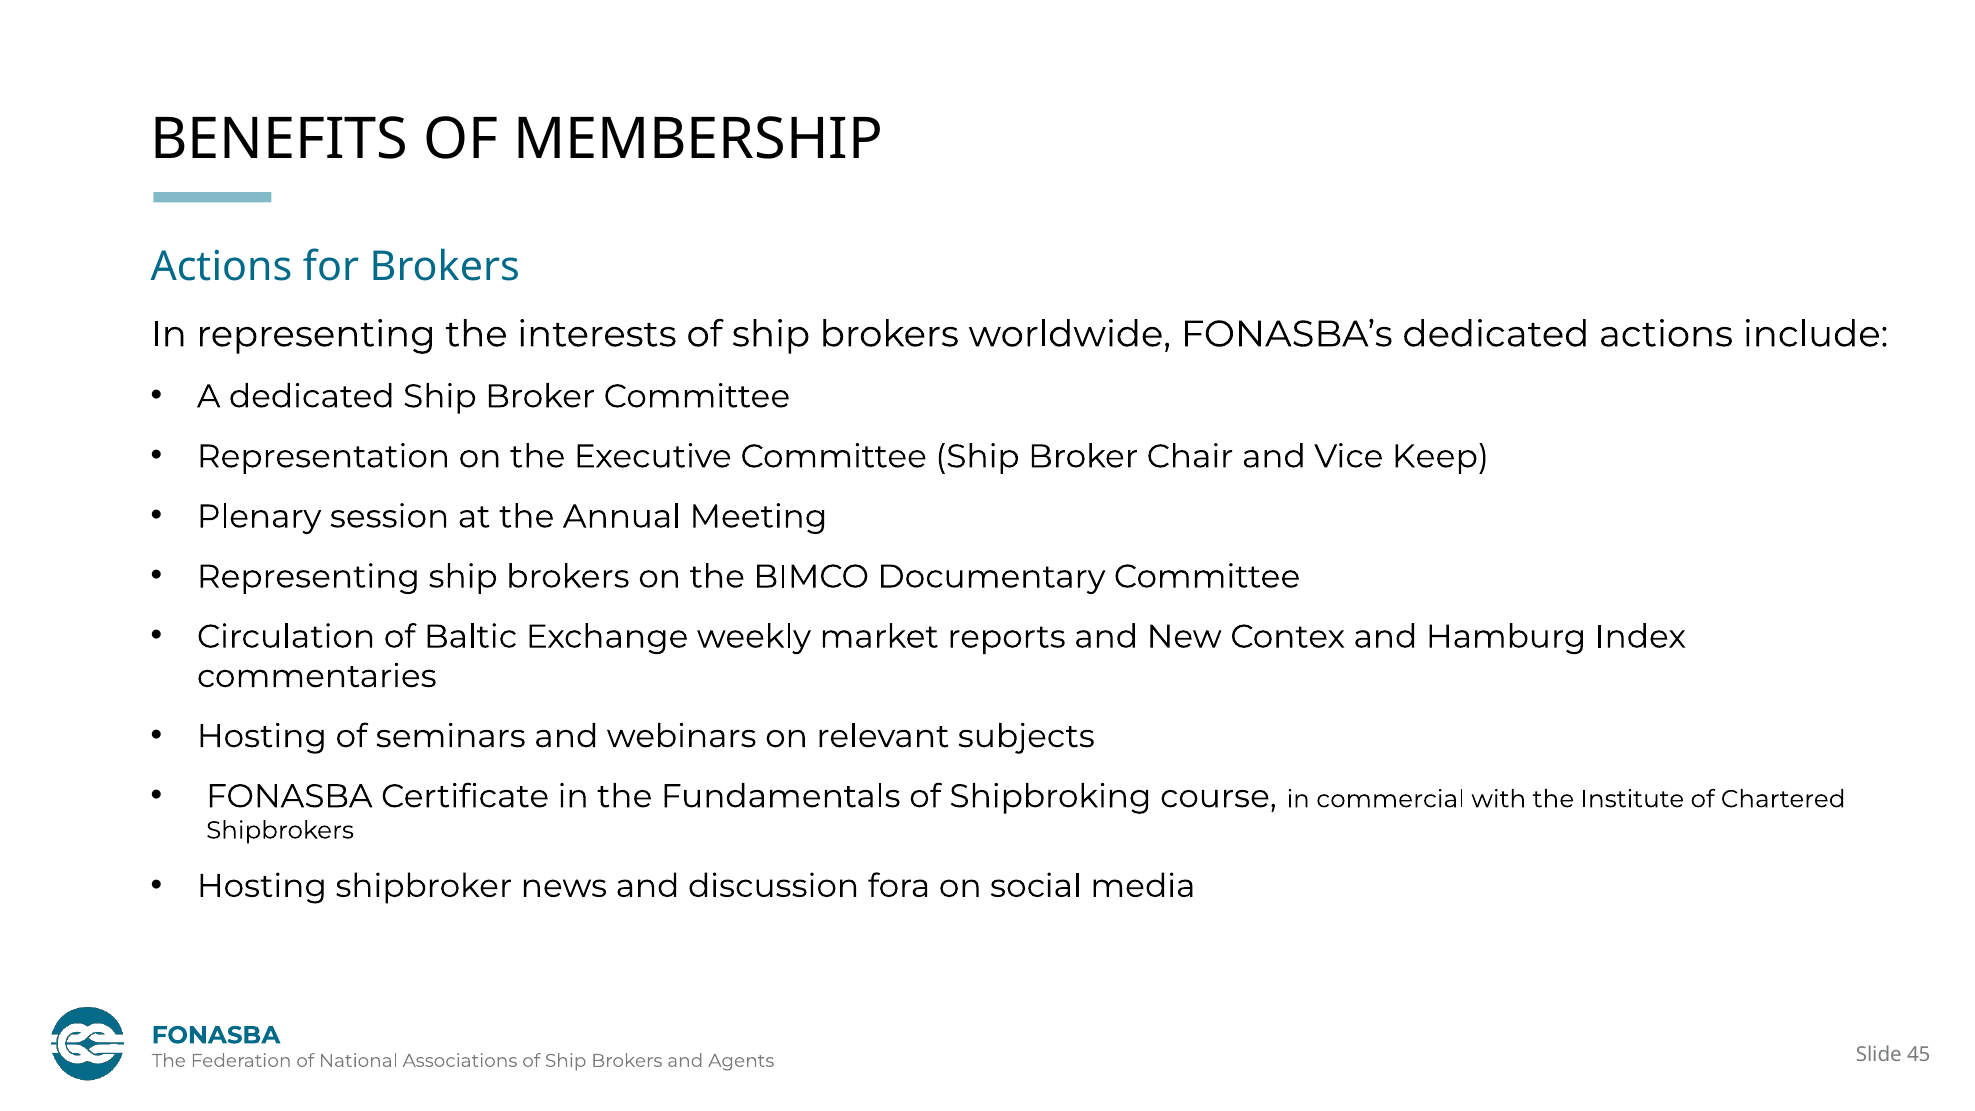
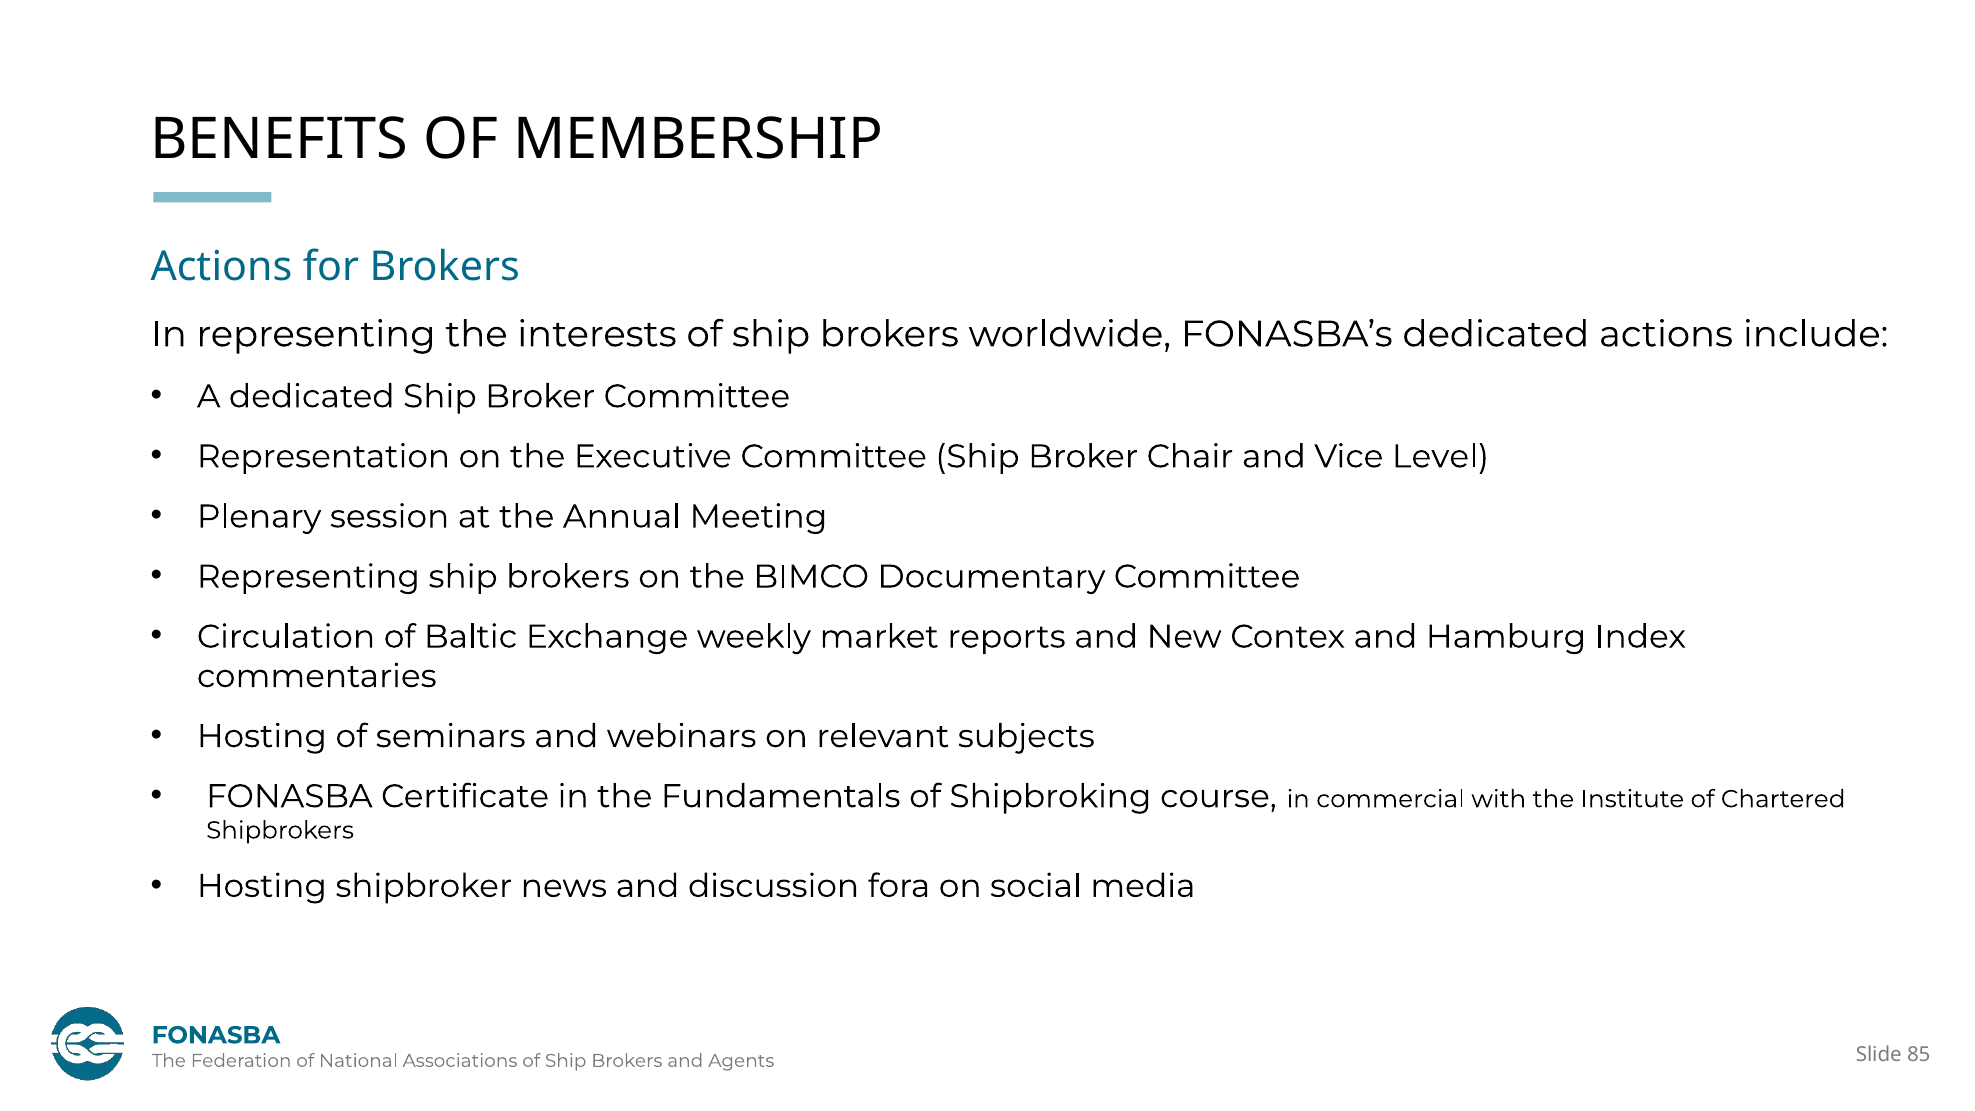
Keep: Keep -> Level (1440, 457)
45: 45 -> 85 (1919, 1055)
